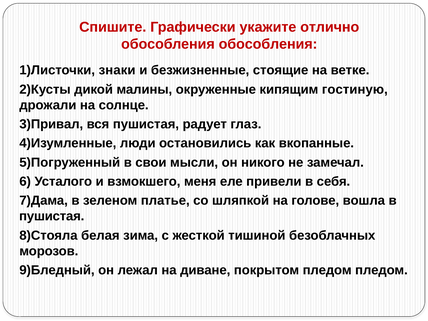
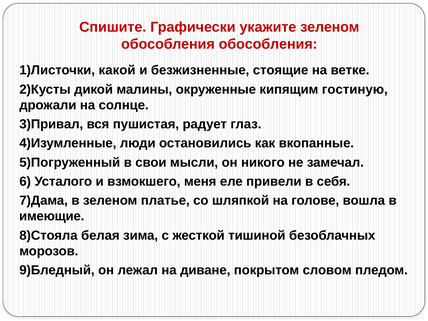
укажите отлично: отлично -> зеленом (330, 27)
знаки: знаки -> какой (117, 70)
пушистая: пушистая -> имеющие (52, 216)
покрытом пледом: пледом -> словом (327, 270)
